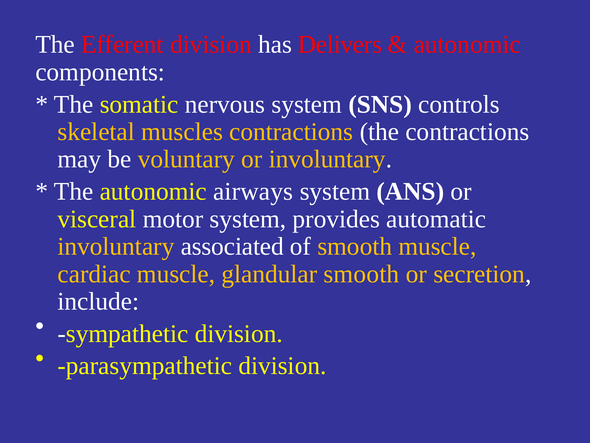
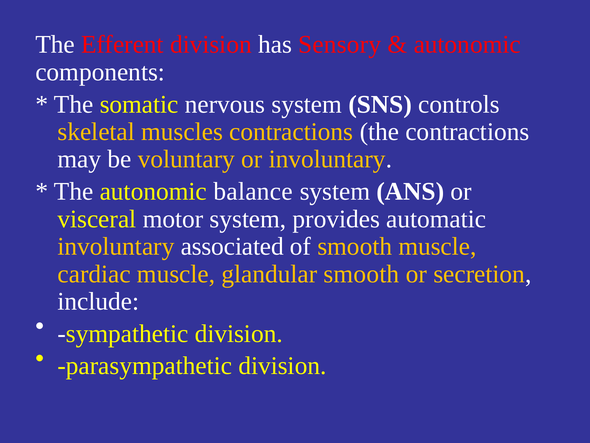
Delivers: Delivers -> Sensory (340, 45)
airways: airways -> balance (253, 191)
